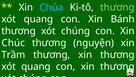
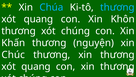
thương colour: light green -> light blue (117, 7)
Bánh: Bánh -> Khôn (123, 19)
Chúc: Chúc -> Khấn (13, 43)
Trầm: Trầm -> Chúc (13, 54)
